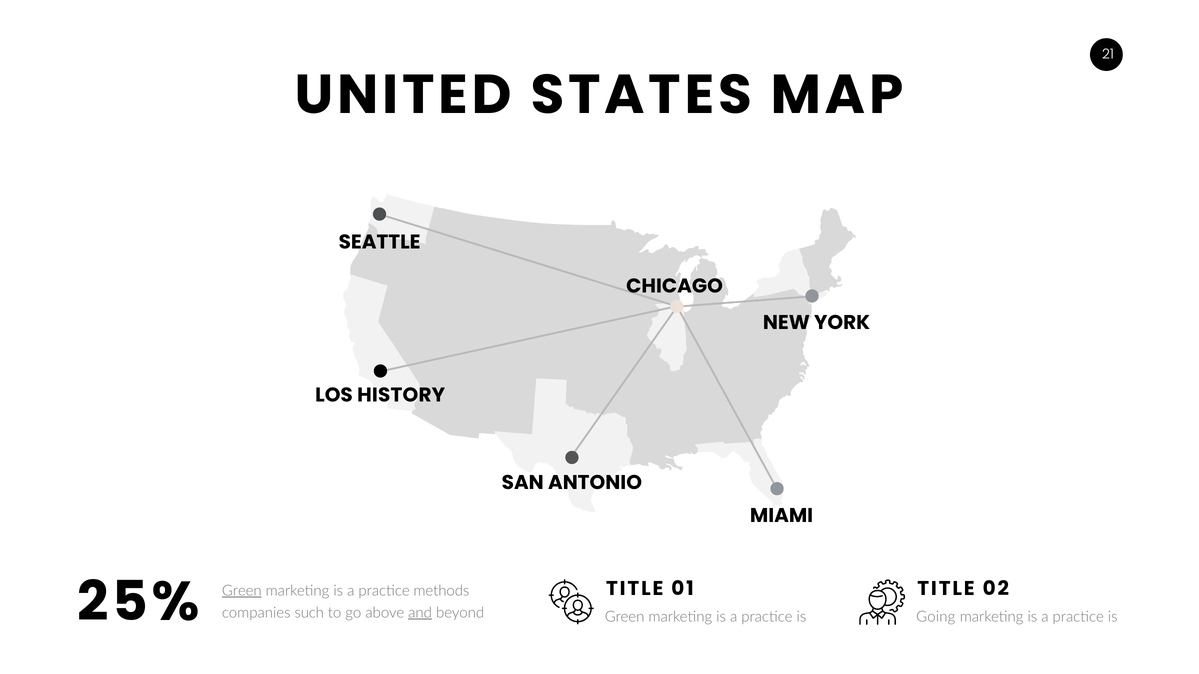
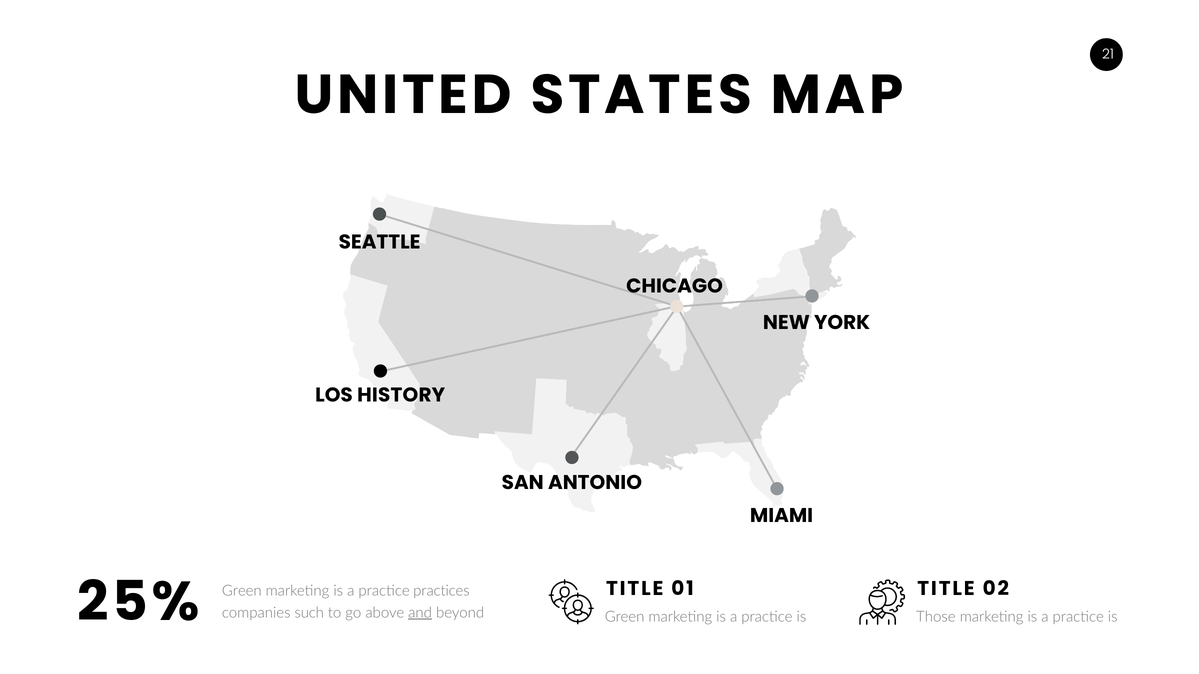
Green underline: present -> none (242, 591)
methods: methods -> practices (441, 591)
Going: Going -> Those (936, 618)
